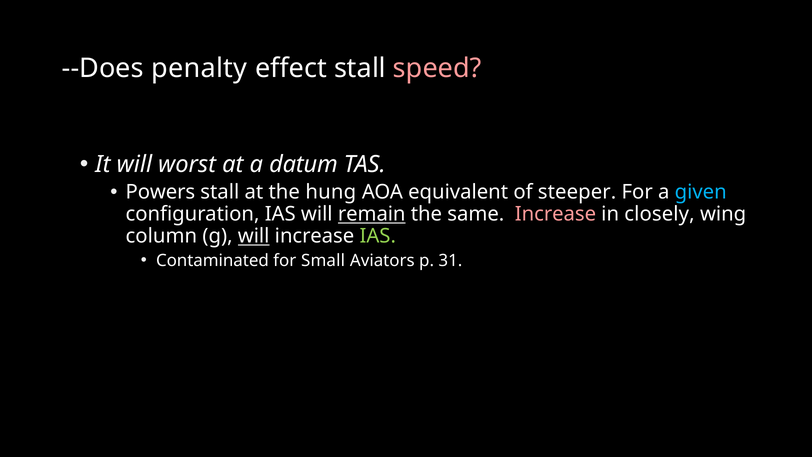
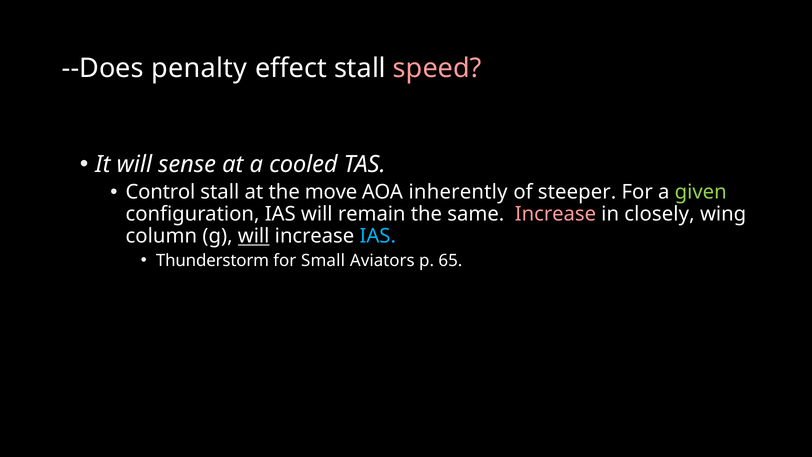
worst: worst -> sense (187, 164)
datum: datum -> cooled (303, 164)
Powers: Powers -> Control (160, 192)
hung: hung -> move (331, 192)
equivalent: equivalent -> inherently (458, 192)
given colour: light blue -> light green (701, 192)
remain underline: present -> none (372, 214)
IAS colour: light green -> light blue (378, 236)
Contaminated: Contaminated -> Thunderstorm (212, 260)
31: 31 -> 65 (450, 260)
